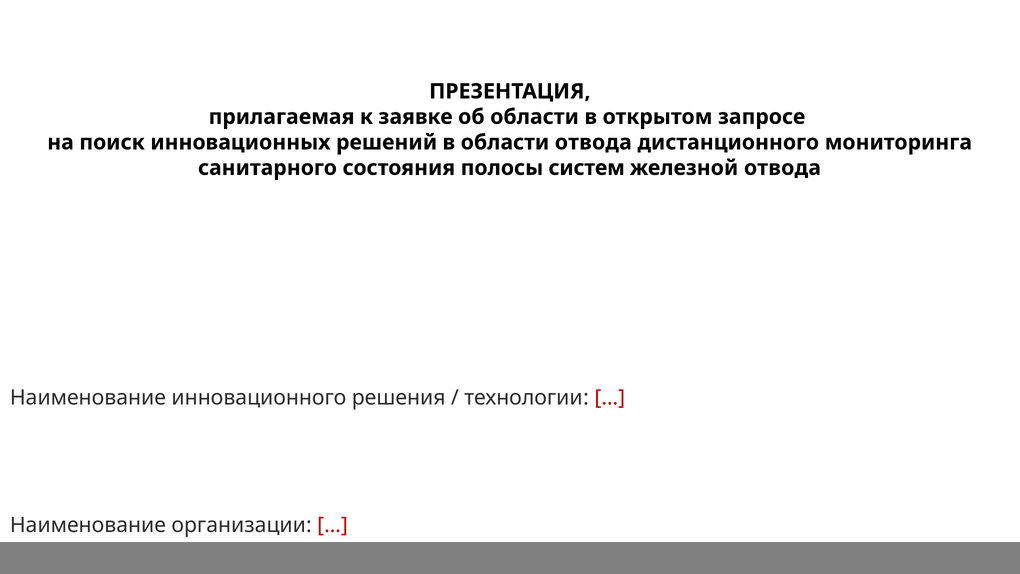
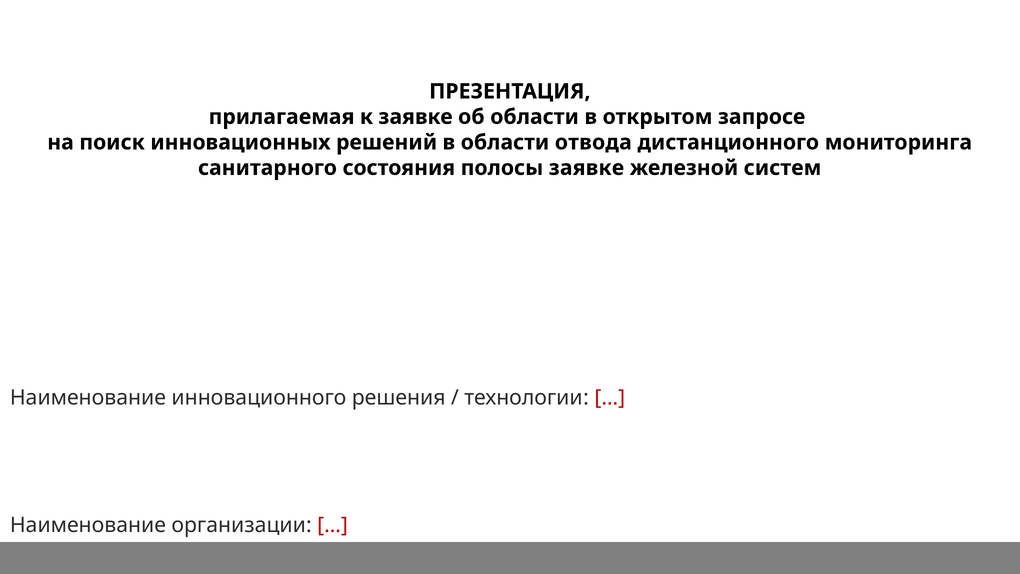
полосы систем: систем -> заявке (586, 168)
железной отвода: отвода -> систем (783, 168)
